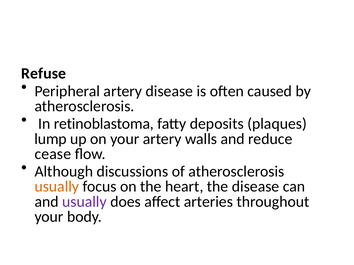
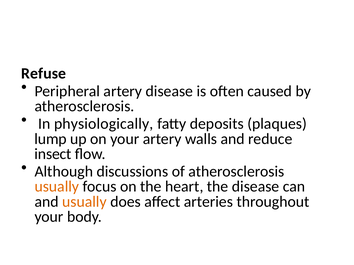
retinoblastoma: retinoblastoma -> physiologically (104, 124)
cease: cease -> insect (53, 154)
usually colour: purple -> orange (84, 202)
